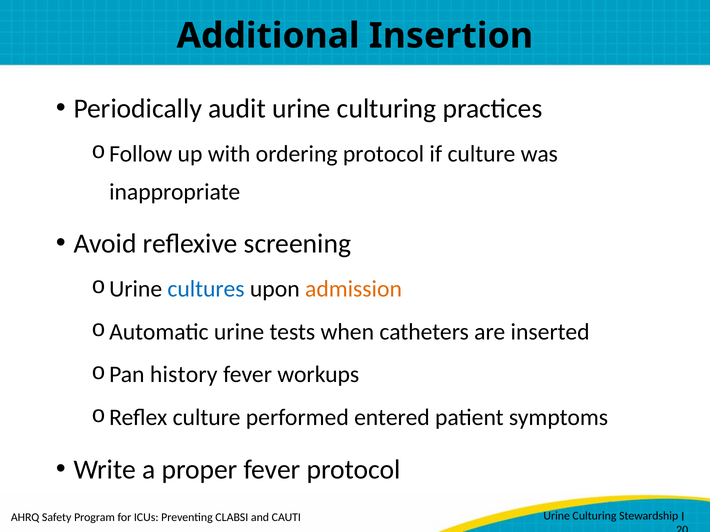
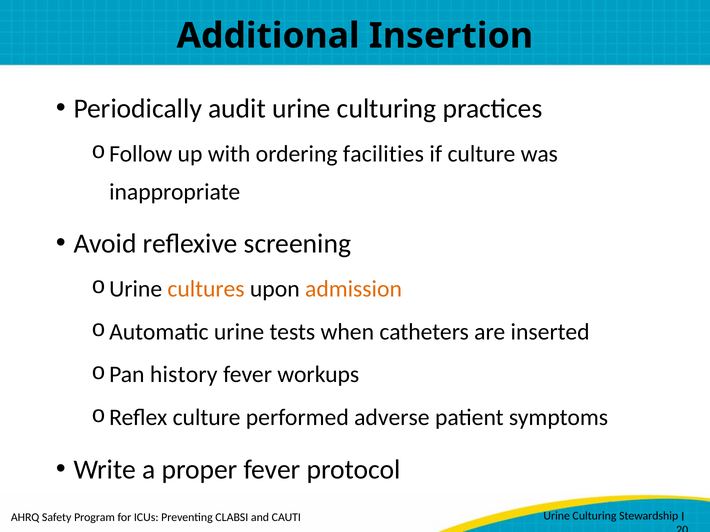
ordering protocol: protocol -> facilities (383, 154)
cultures colour: blue -> orange (206, 289)
entered: entered -> adverse (392, 418)
